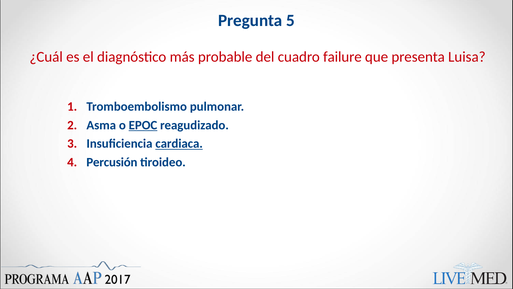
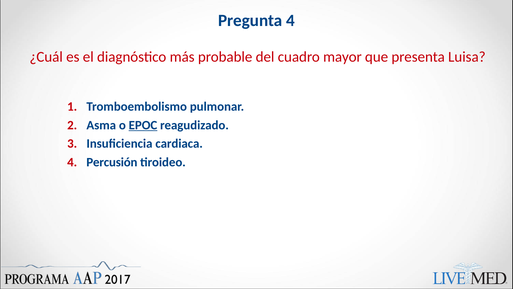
Pregunta 5: 5 -> 4 (290, 21)
failure: failure -> mayor (342, 57)
cardiaca underline: present -> none (179, 144)
